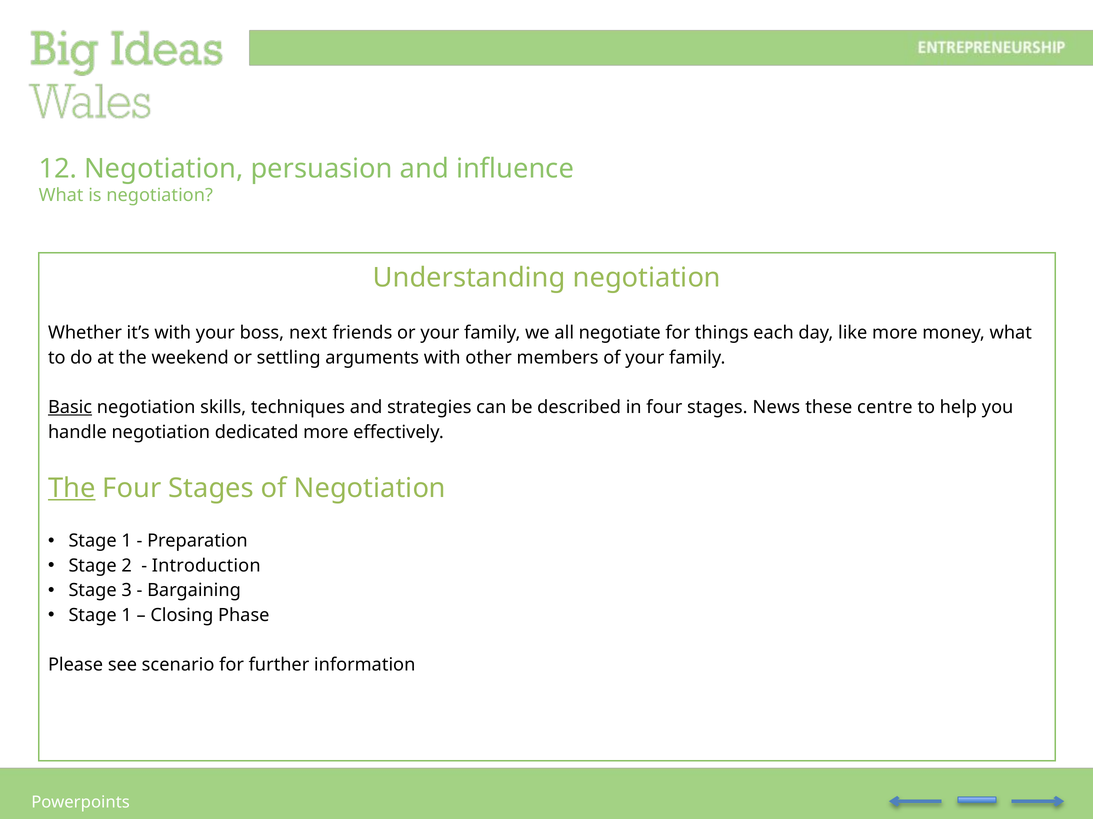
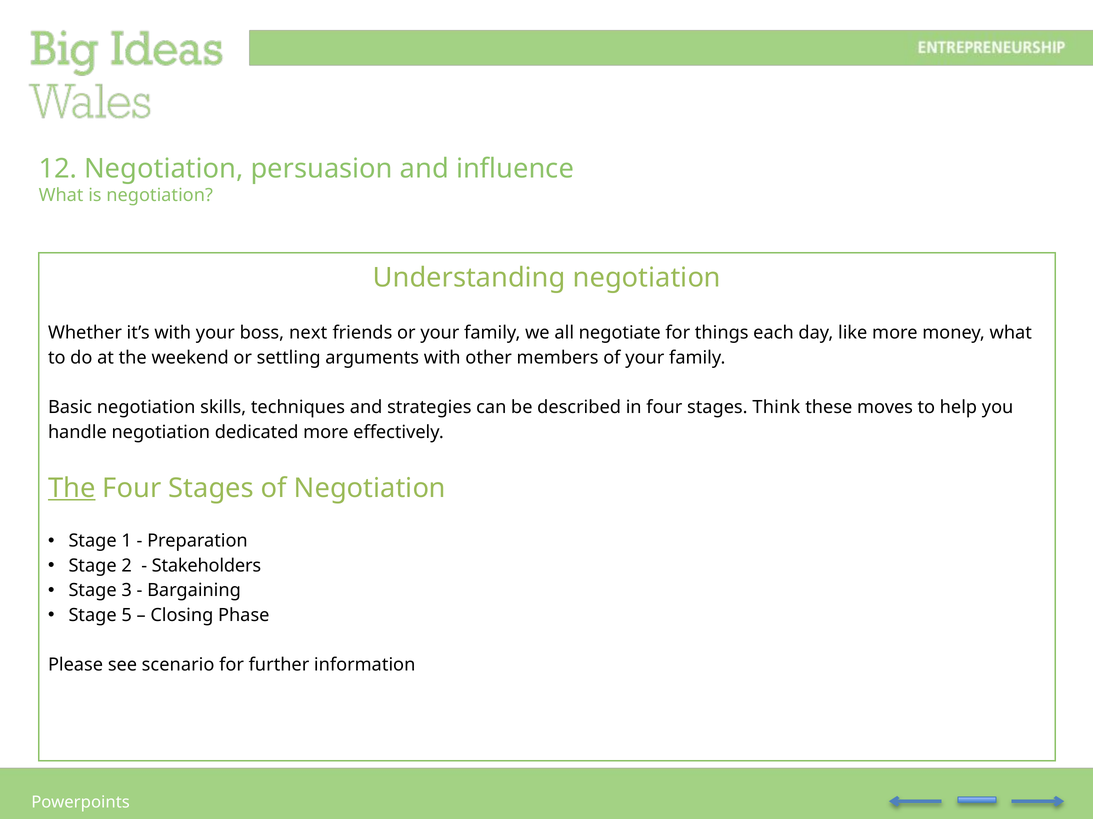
Basic underline: present -> none (70, 408)
News: News -> Think (776, 408)
centre: centre -> moves (885, 408)
Introduction: Introduction -> Stakeholders (206, 566)
1: 1 -> 5 (127, 616)
